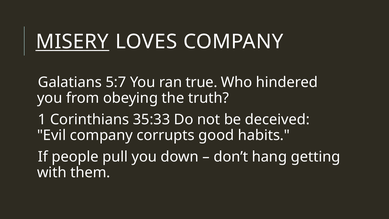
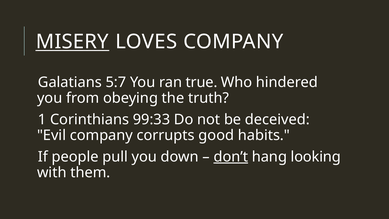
35:33: 35:33 -> 99:33 (151, 119)
don’t underline: none -> present (231, 157)
getting: getting -> looking (316, 157)
